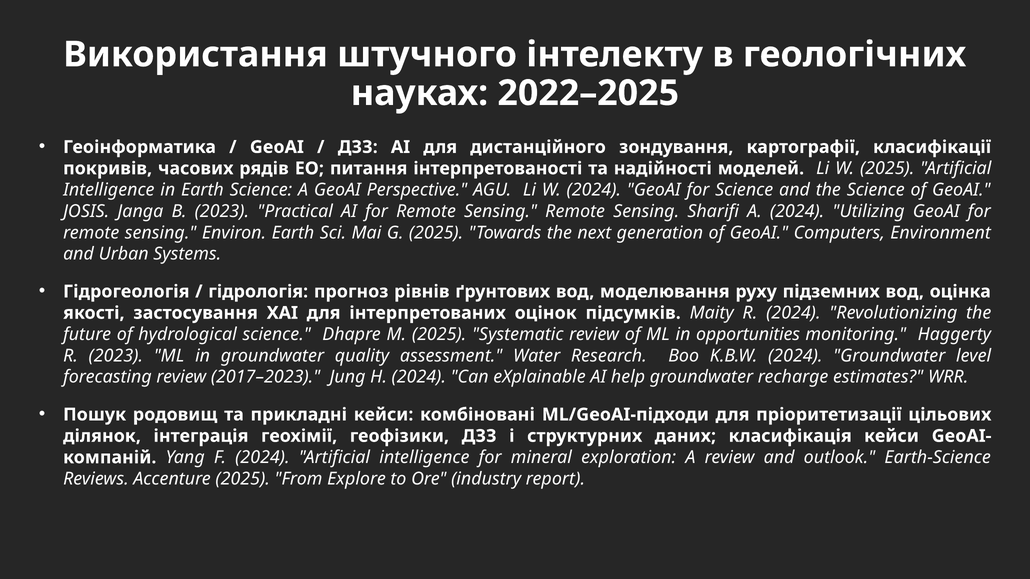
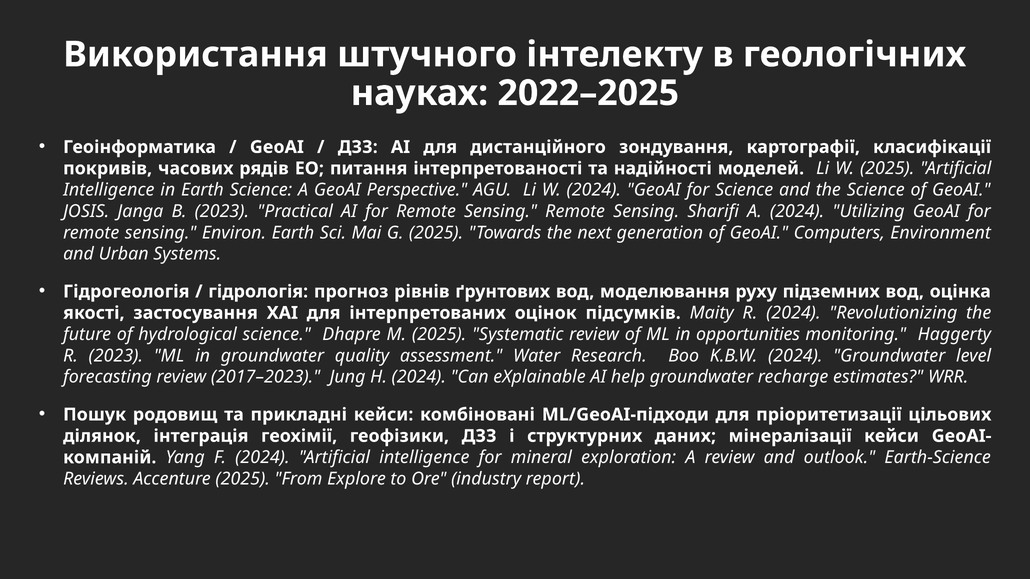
класифікація: класифікація -> мінералізації (790, 436)
